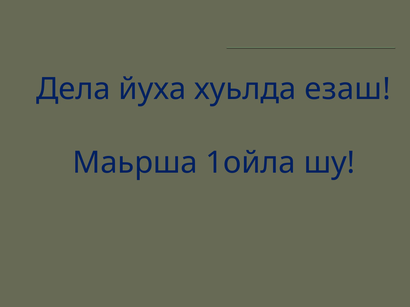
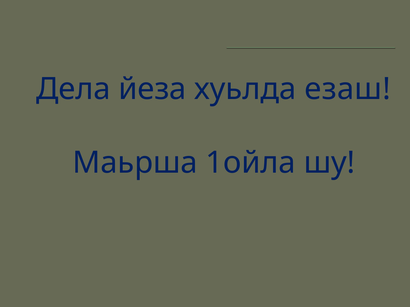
йуха: йуха -> йеза (152, 89)
